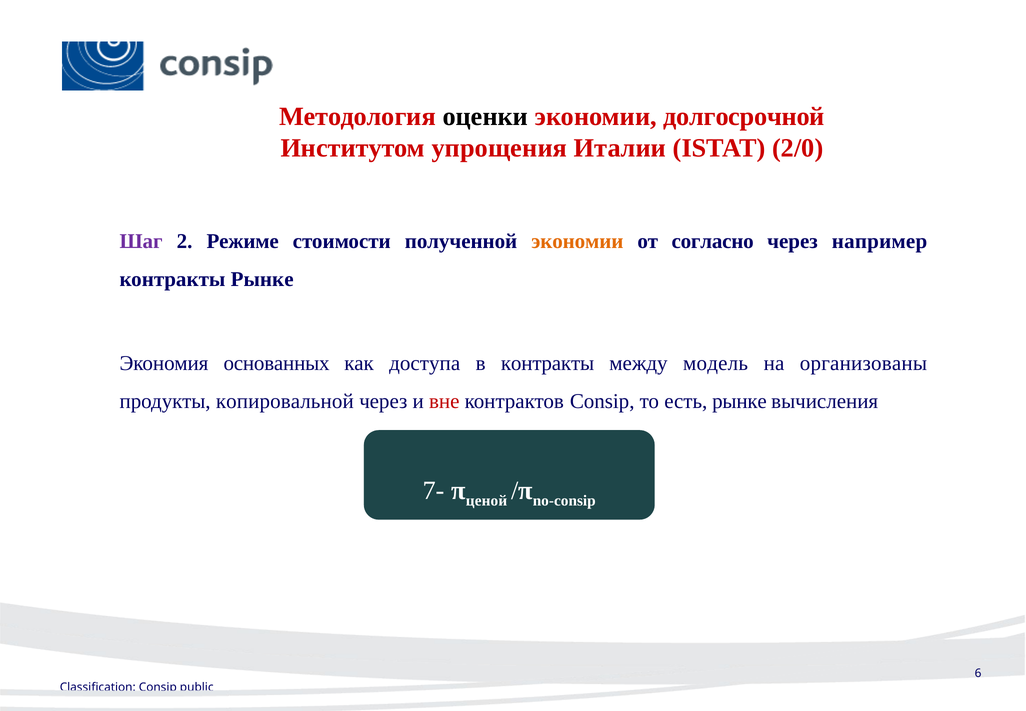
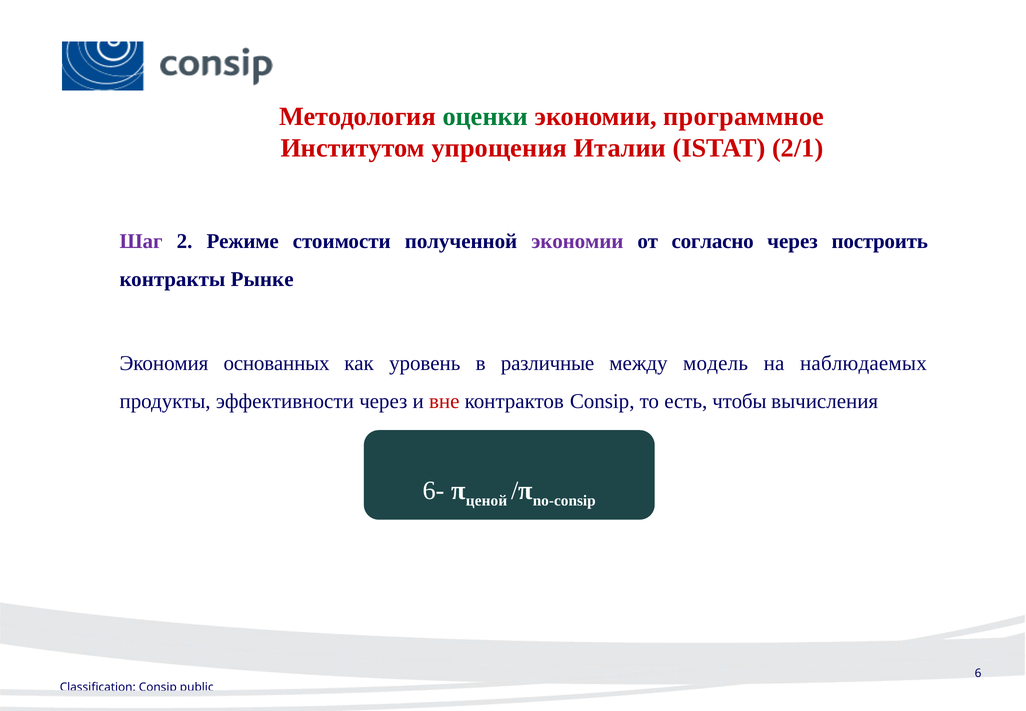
оценки colour: black -> green (485, 116)
долгосрочной: долгосрочной -> программное (744, 116)
2/0: 2/0 -> 2/1 (798, 148)
экономии colour: orange -> purple (577, 241)
например: например -> построить (880, 241)
доступа: доступа -> уровень (425, 363)
в контракты: контракты -> различные (548, 363)
организованы: организованы -> наблюдаемых (863, 363)
копировальной: копировальной -> эффективности (285, 401)
есть рынке: рынке -> чтобы (739, 401)
7-: 7- -> 6- (434, 490)
